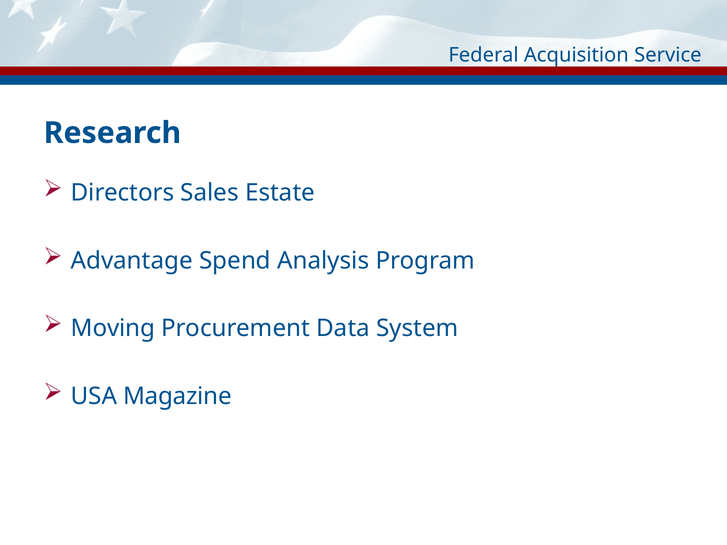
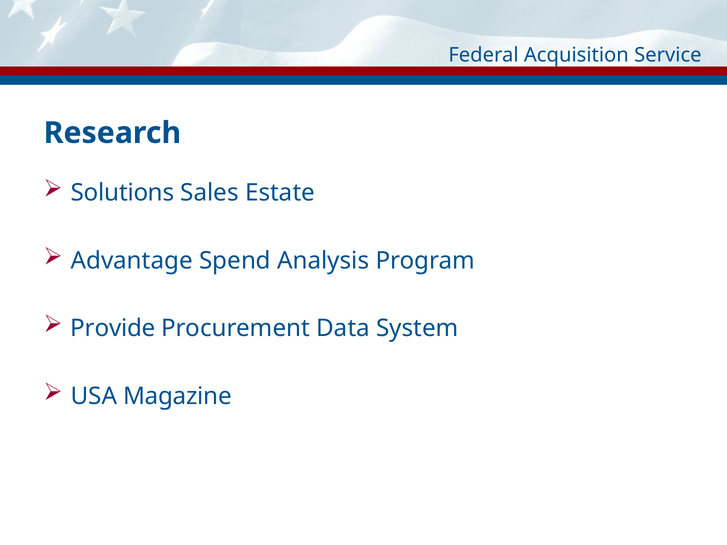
Directors: Directors -> Solutions (123, 193)
Moving: Moving -> Provide (113, 329)
